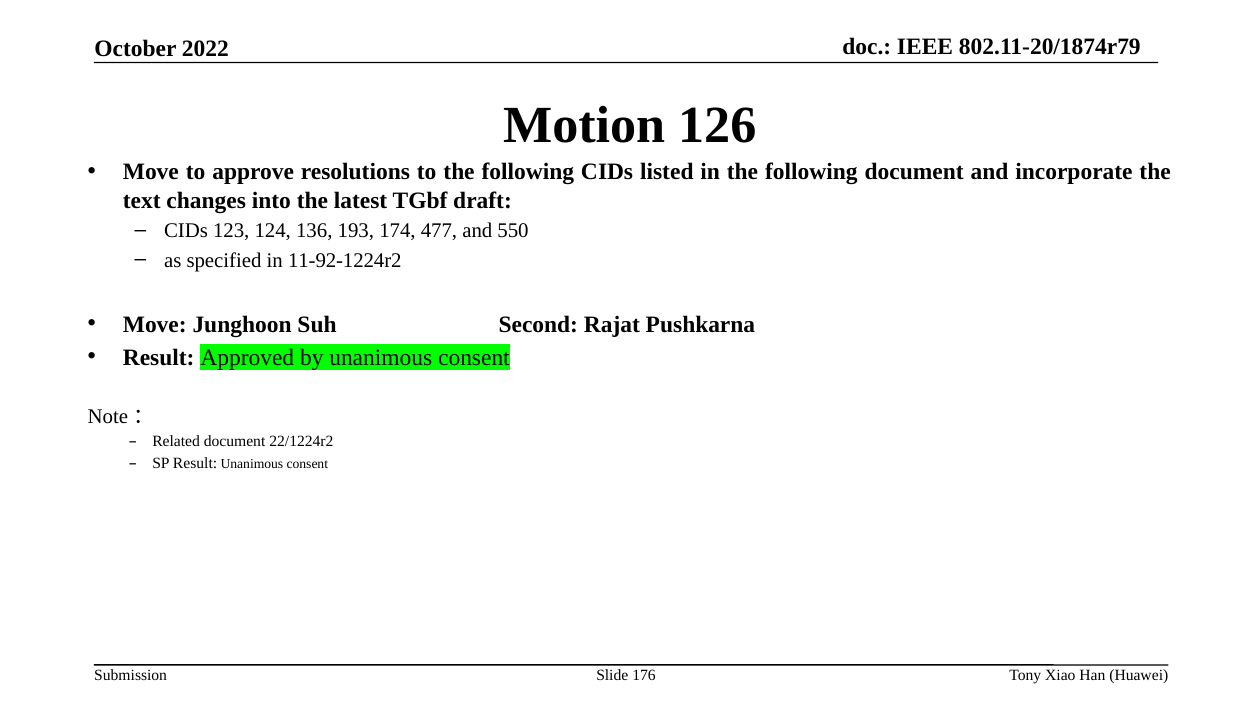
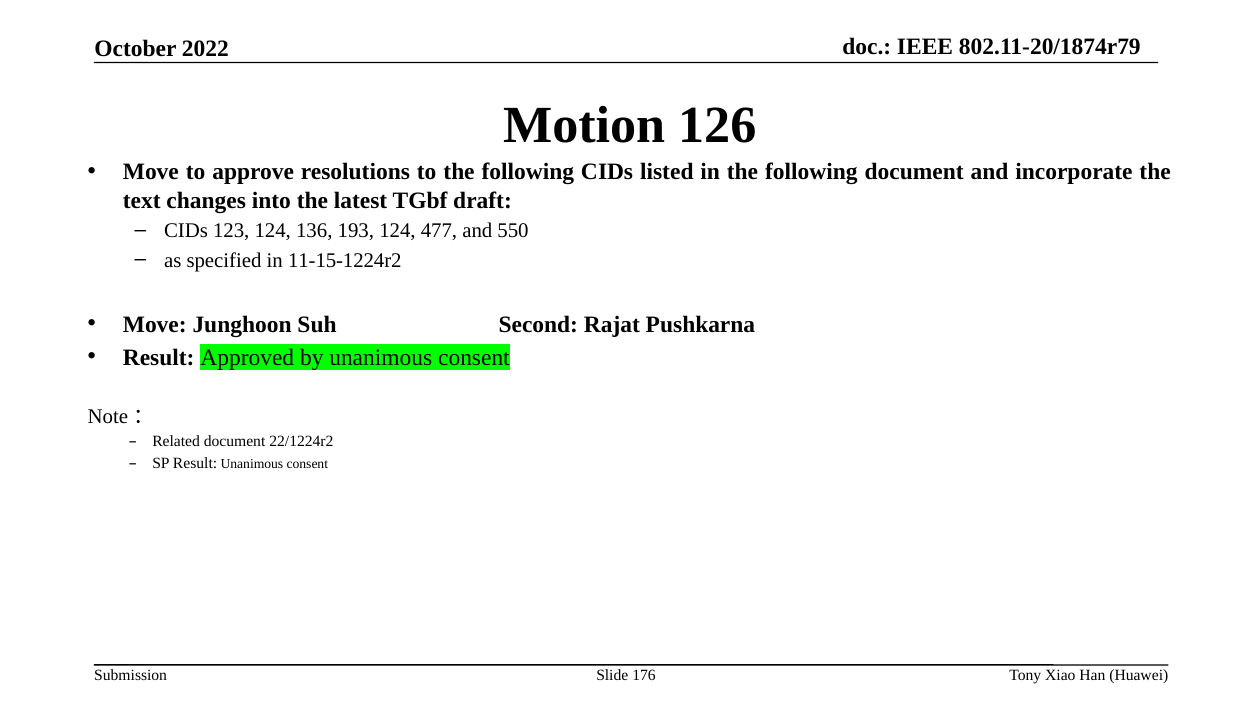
193 174: 174 -> 124 (397, 231)
11-92-1224r2: 11-92-1224r2 -> 11-15-1224r2 (345, 260)
